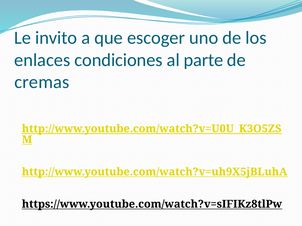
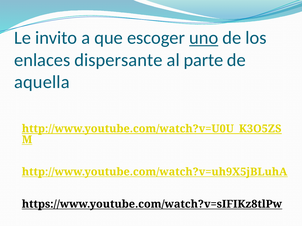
uno underline: none -> present (204, 38)
condiciones: condiciones -> dispersante (118, 60)
cremas: cremas -> aquella (42, 82)
